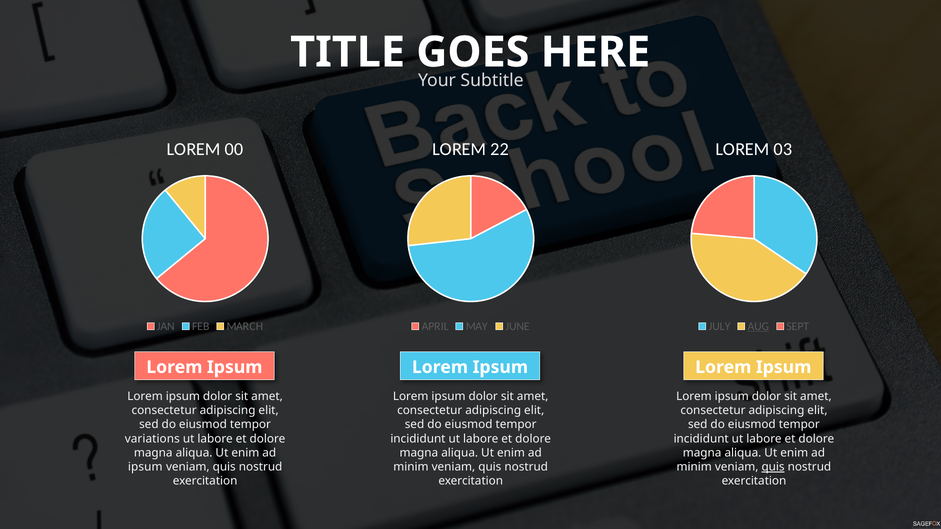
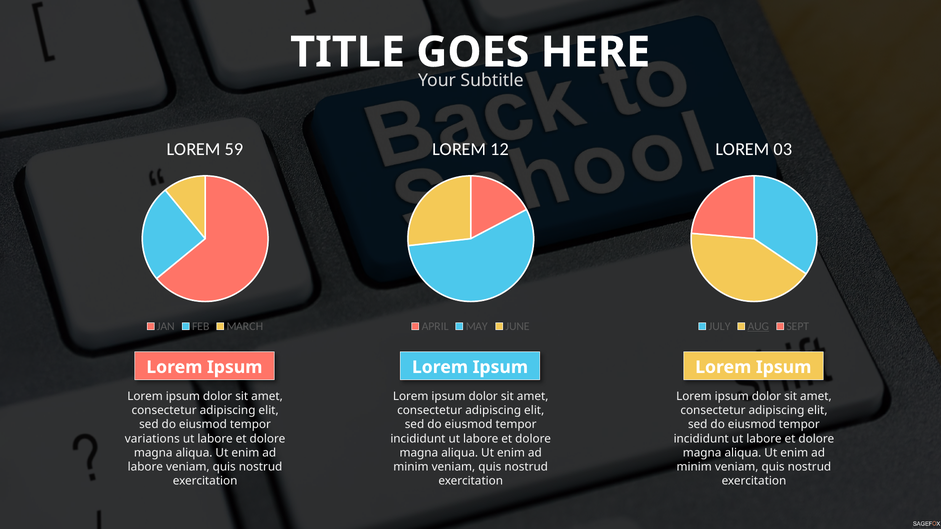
00: 00 -> 59 (234, 150)
22: 22 -> 12 (500, 150)
ipsum: ipsum -> labore (145, 467)
quis underline: present -> none (773, 467)
